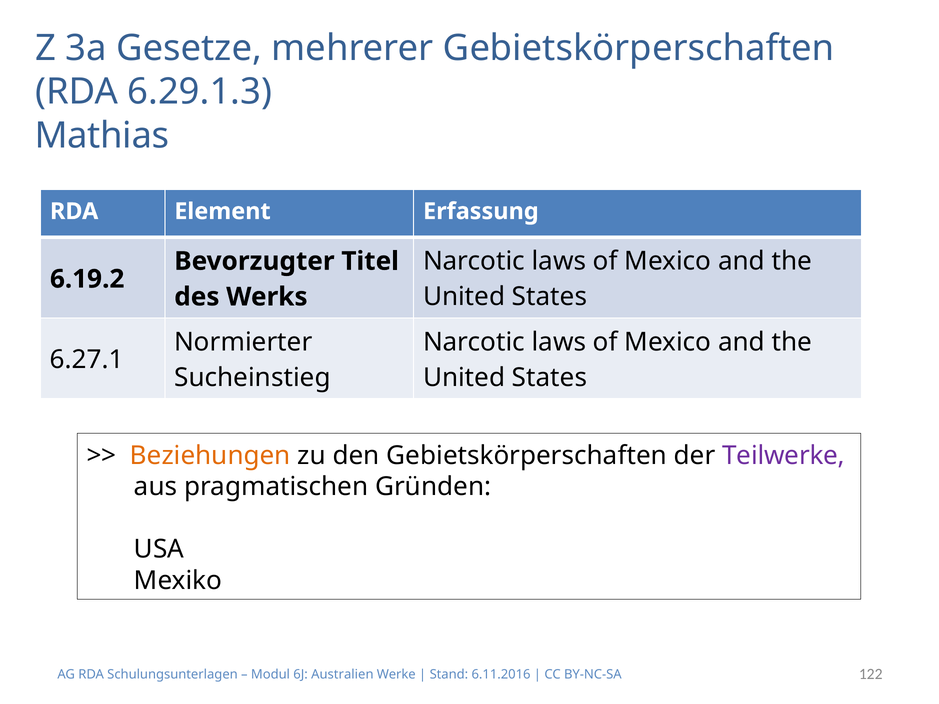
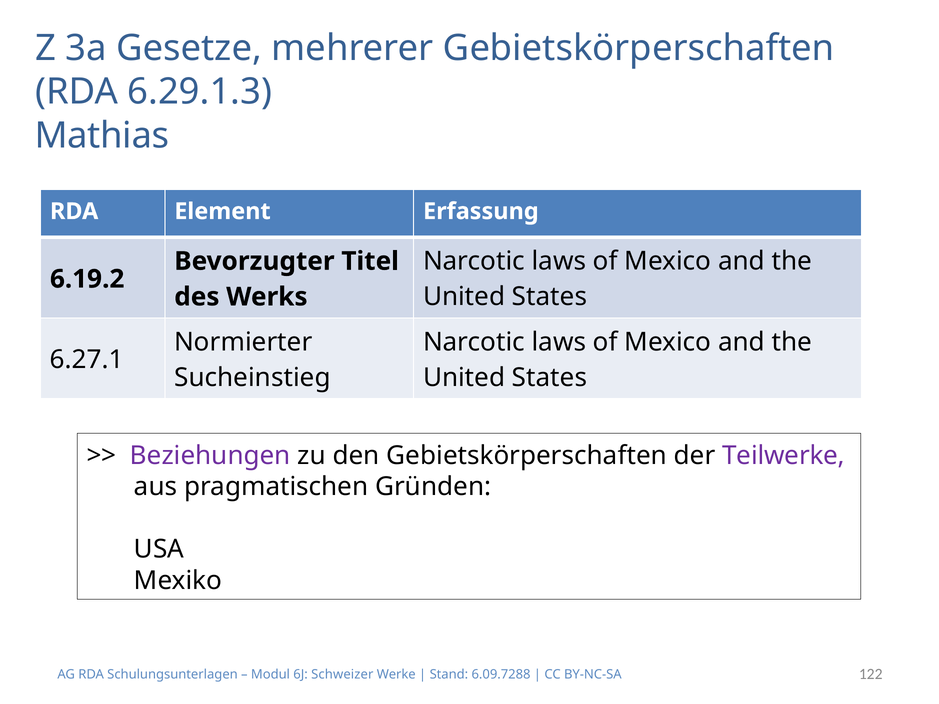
Beziehungen colour: orange -> purple (210, 456)
Australien: Australien -> Schweizer (342, 674)
6.11.2016: 6.11.2016 -> 6.09.7288 (501, 674)
